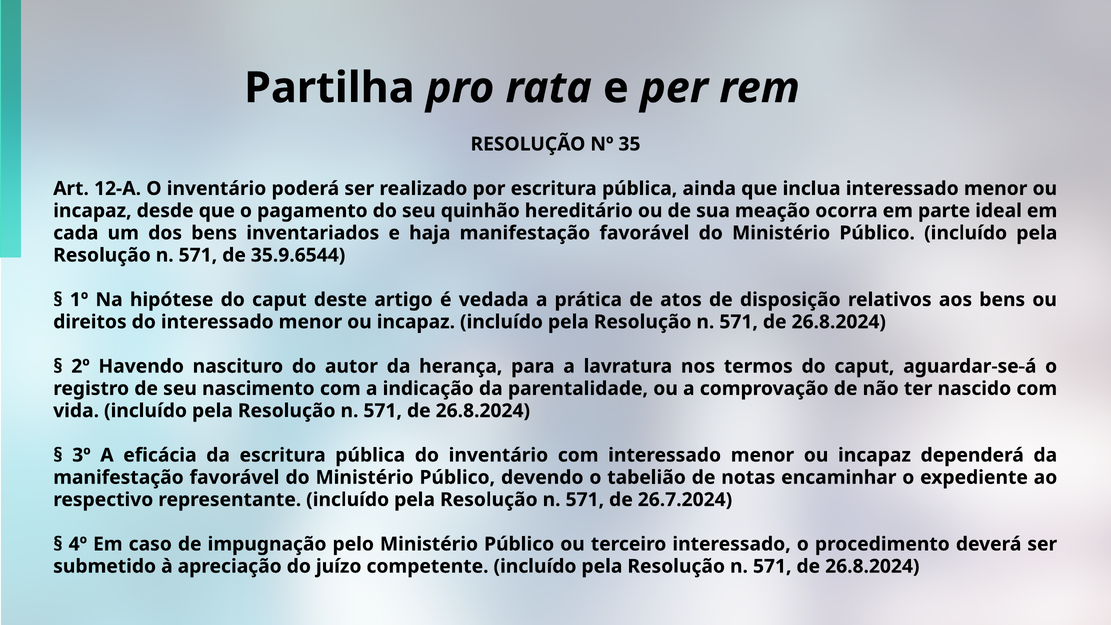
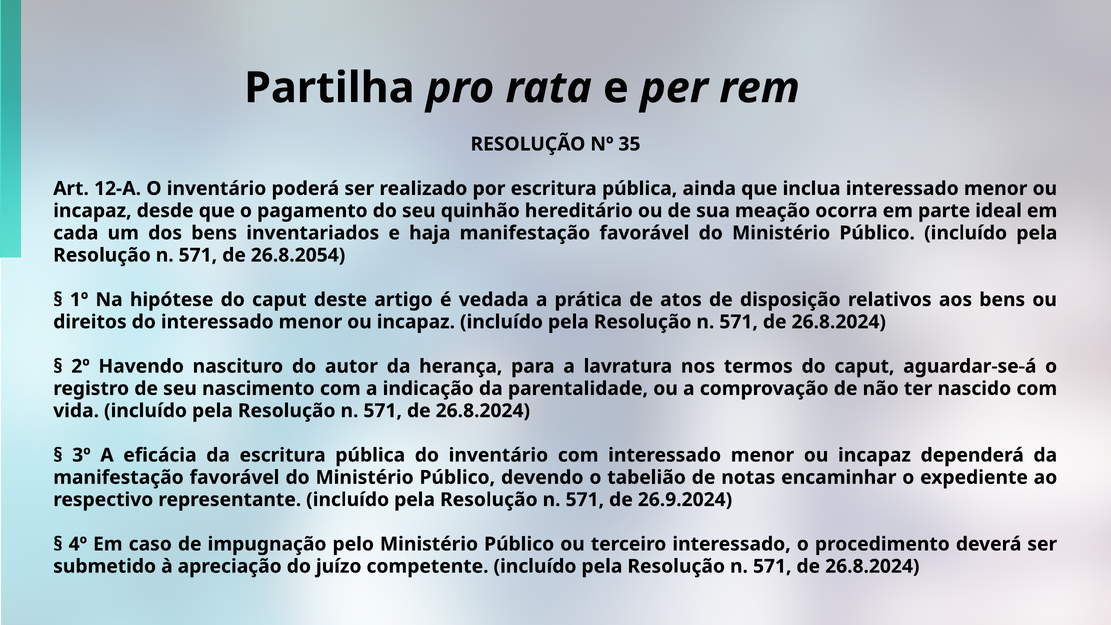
35.9.6544: 35.9.6544 -> 26.8.2054 (298, 255)
26.7.2024: 26.7.2024 -> 26.9.2024 (685, 500)
